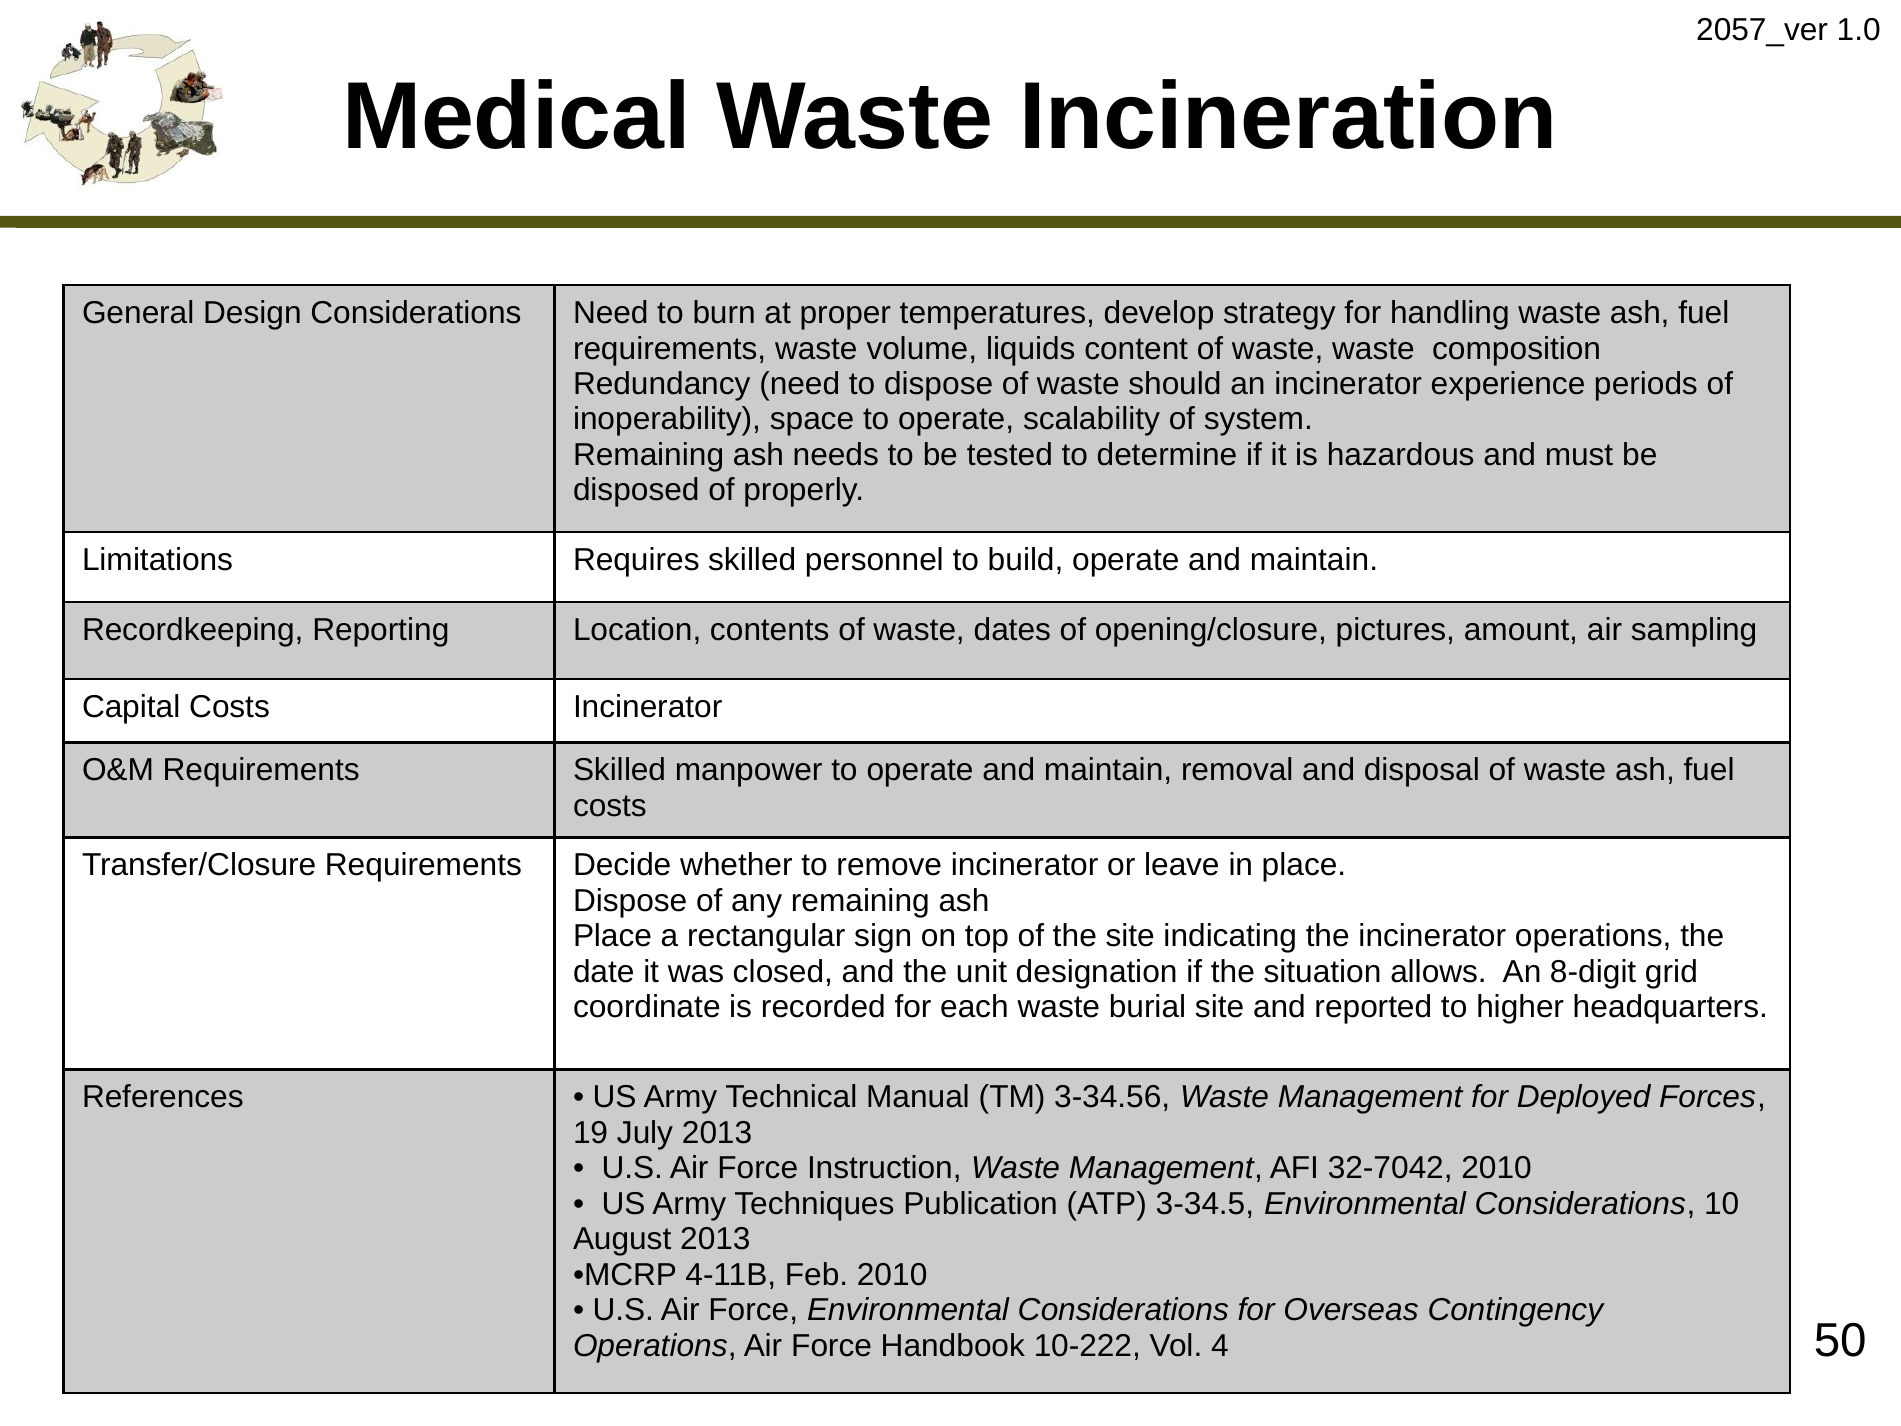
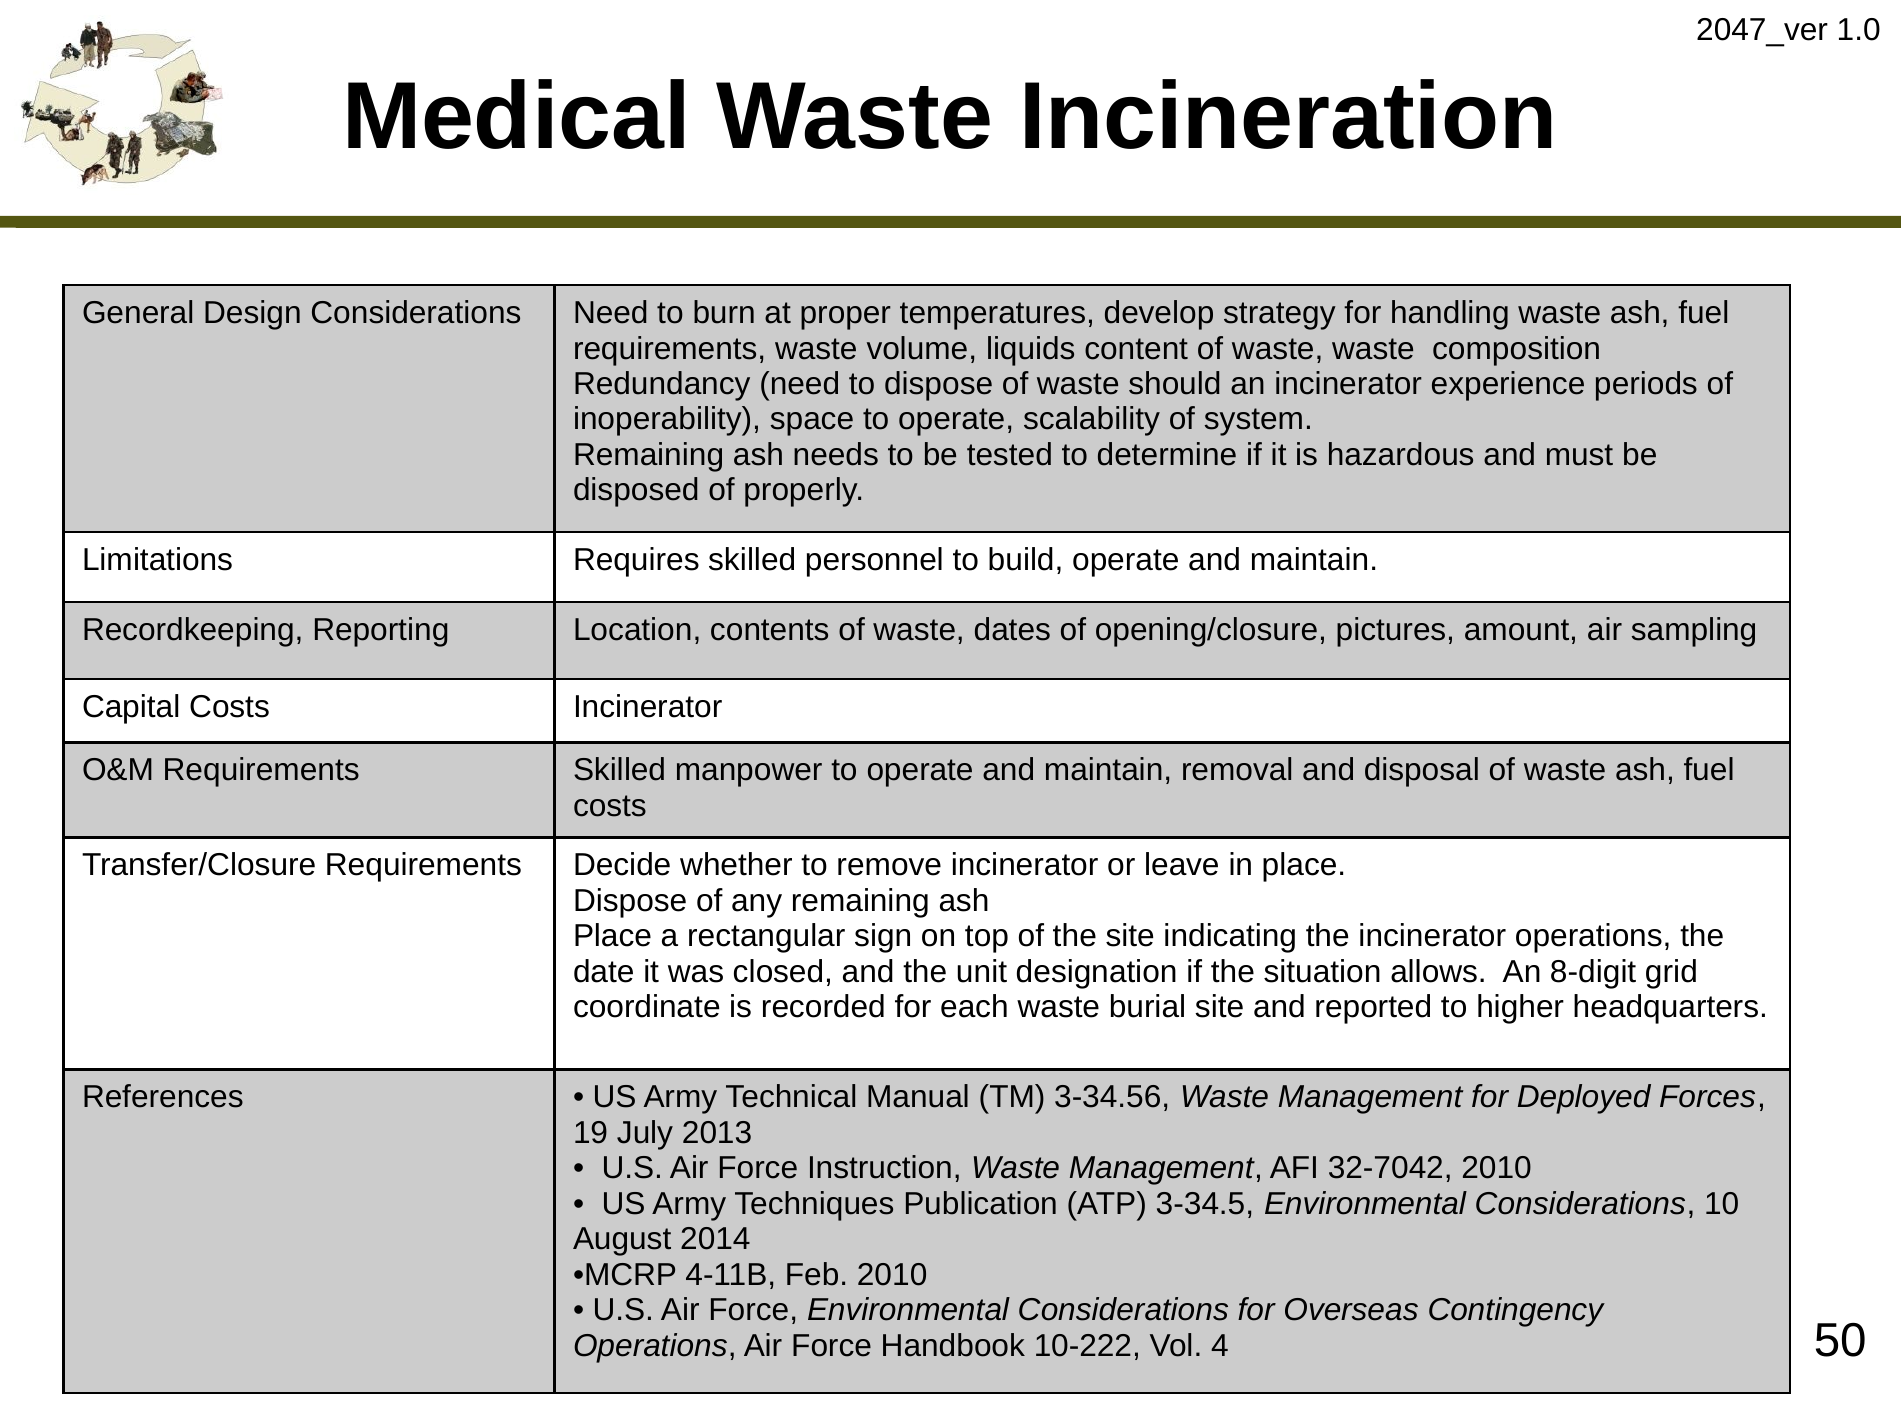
2057_ver: 2057_ver -> 2047_ver (1762, 30)
August 2013: 2013 -> 2014 (715, 1239)
